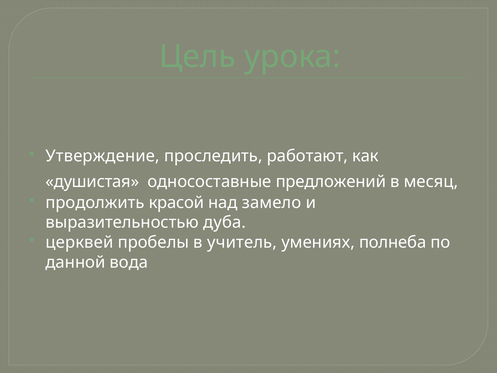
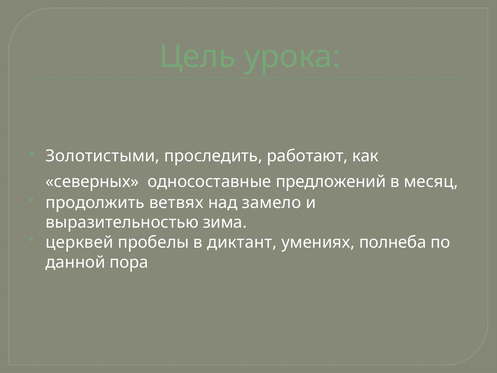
Утверждение: Утверждение -> Золотистыми (103, 156)
душистая: душистая -> северных (92, 181)
красой: красой -> ветвях (176, 202)
дуба: дуба -> зима (225, 222)
учитель: учитель -> диктант (242, 242)
вода: вода -> пора (129, 262)
